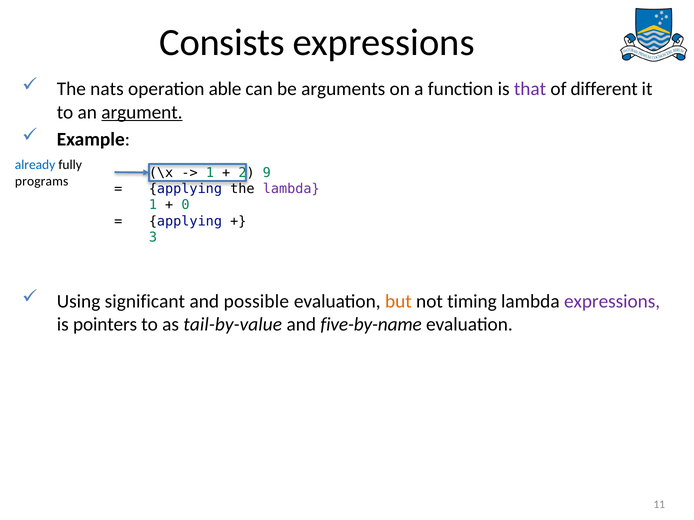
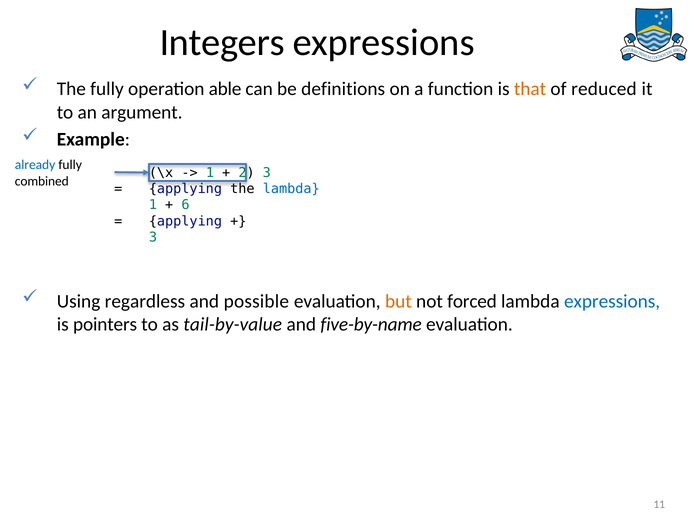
Consists: Consists -> Integers (222, 42)
The nats: nats -> fully (107, 89)
arguments: arguments -> definitions (343, 89)
that colour: purple -> orange (530, 89)
different: different -> reduced (604, 89)
argument underline: present -> none (142, 112)
9: 9 -> 3 (267, 173)
programs: programs -> combined (42, 181)
lambda colour: purple -> blue (291, 189)
0: 0 -> 6 (185, 205)
significant: significant -> regardless (145, 302)
timing: timing -> forced (472, 302)
expressions colour: purple -> blue (612, 302)
